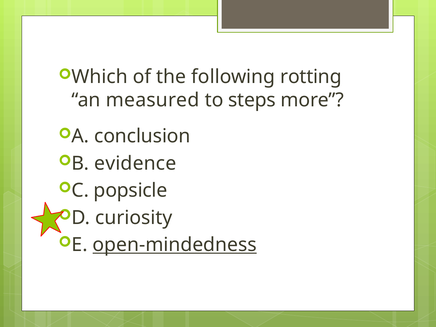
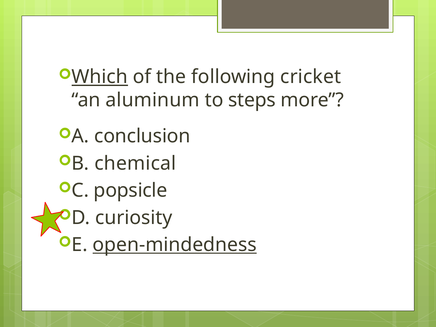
Which underline: none -> present (100, 77)
rotting: rotting -> cricket (311, 77)
measured: measured -> aluminum (153, 100)
evidence: evidence -> chemical (135, 163)
